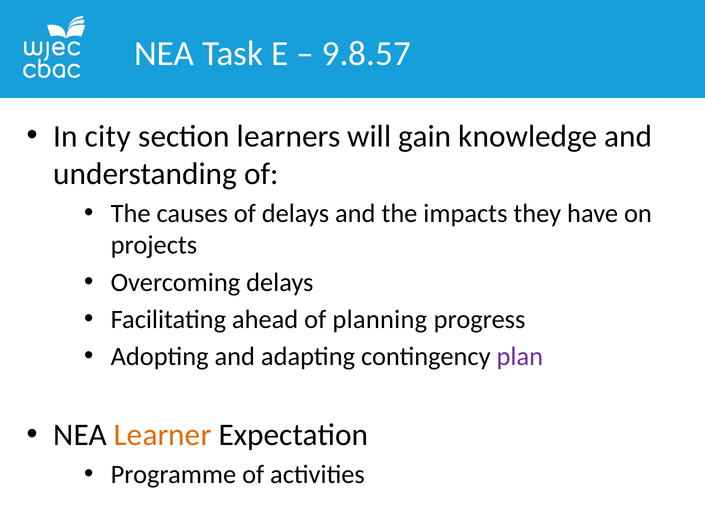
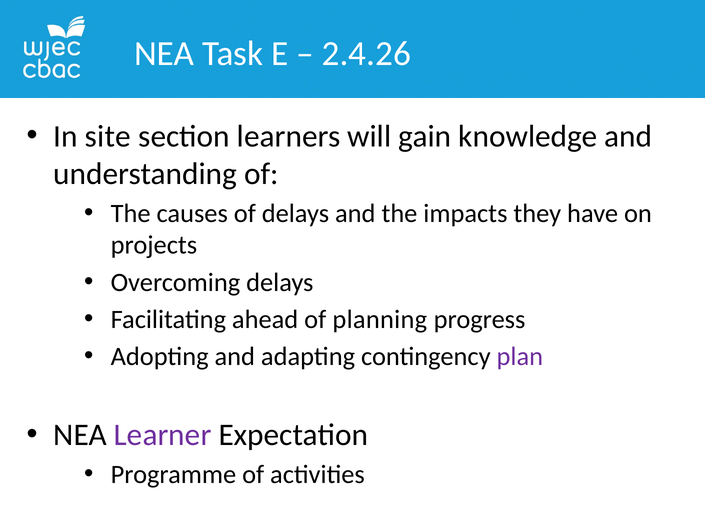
9.8.57: 9.8.57 -> 2.4.26 (366, 54)
city: city -> site (108, 136)
Learner colour: orange -> purple (163, 435)
